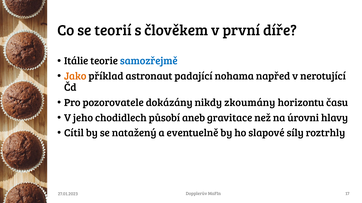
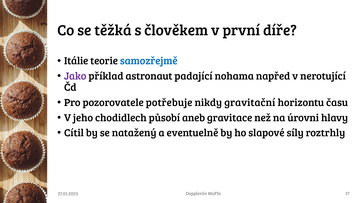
teorií: teorií -> těžká (113, 31)
Jako colour: orange -> purple (75, 76)
dokázány: dokázány -> potřebuje (169, 103)
zkoumány: zkoumány -> gravitační (250, 103)
